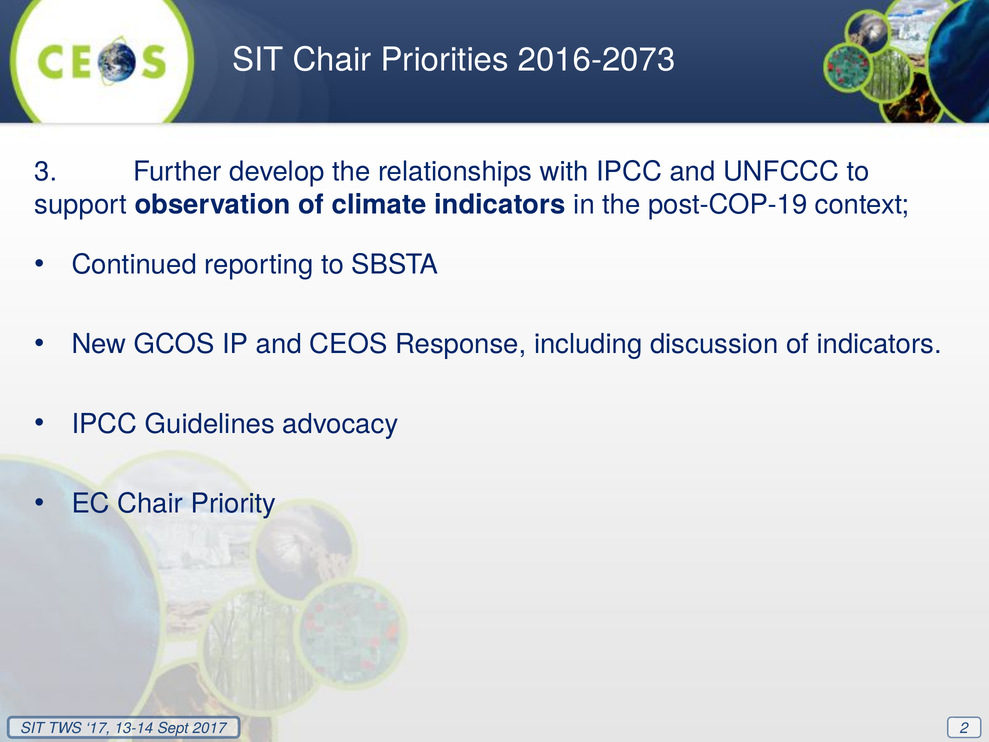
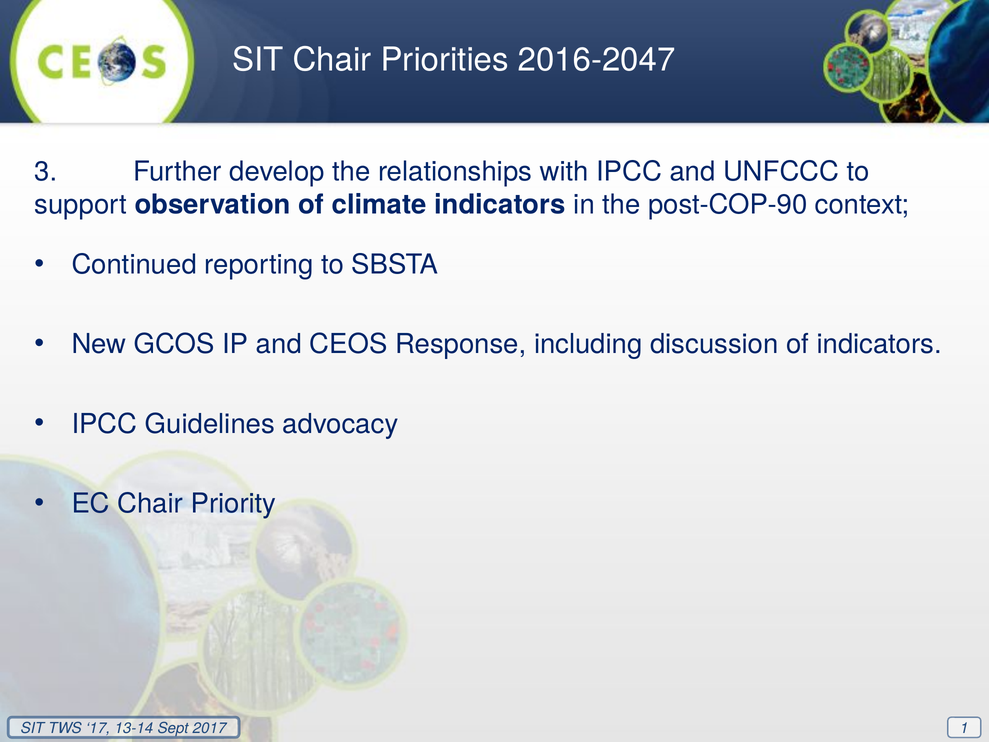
2016-2073: 2016-2073 -> 2016-2047 (597, 60)
post-COP-19: post-COP-19 -> post-COP-90 (728, 205)
2: 2 -> 1 (964, 728)
